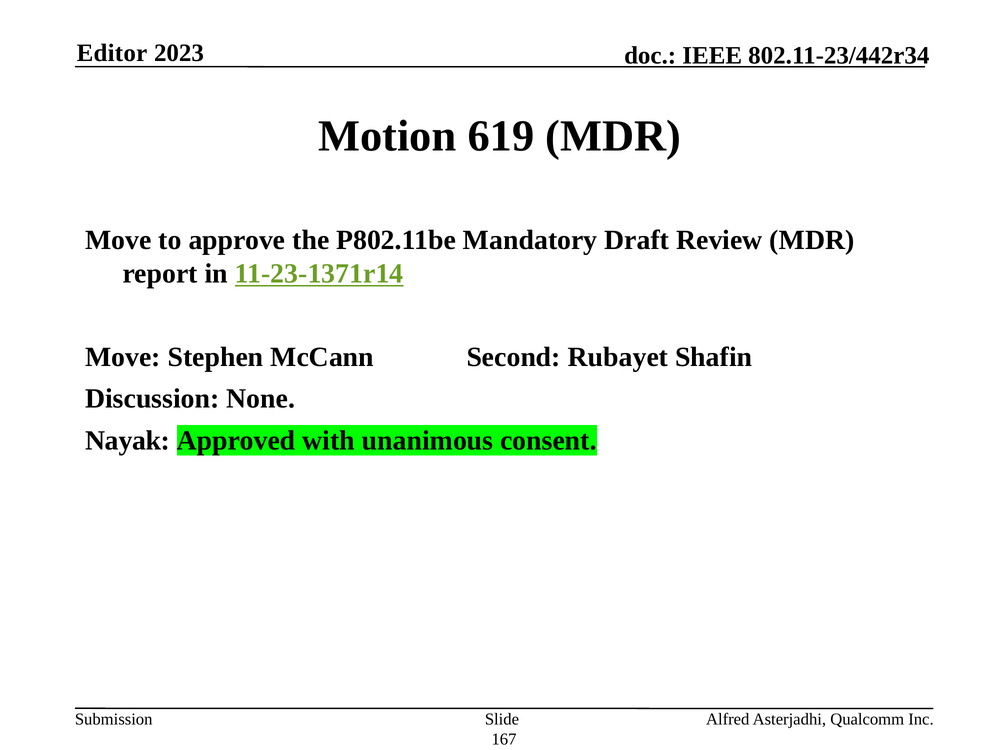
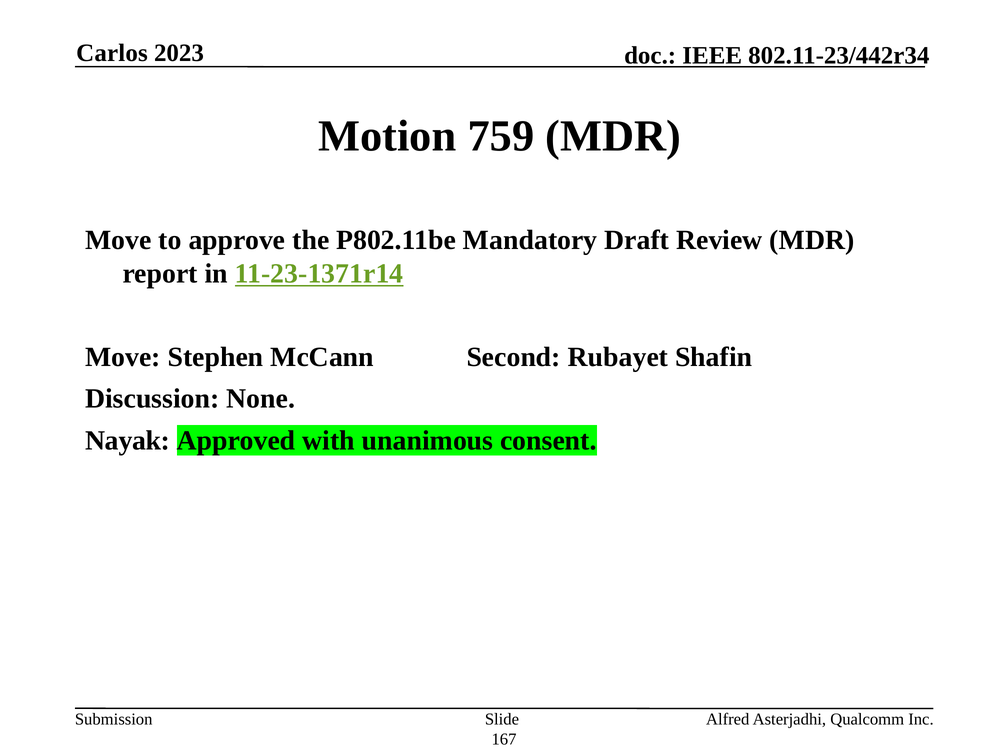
Editor: Editor -> Carlos (112, 53)
619: 619 -> 759 (501, 136)
